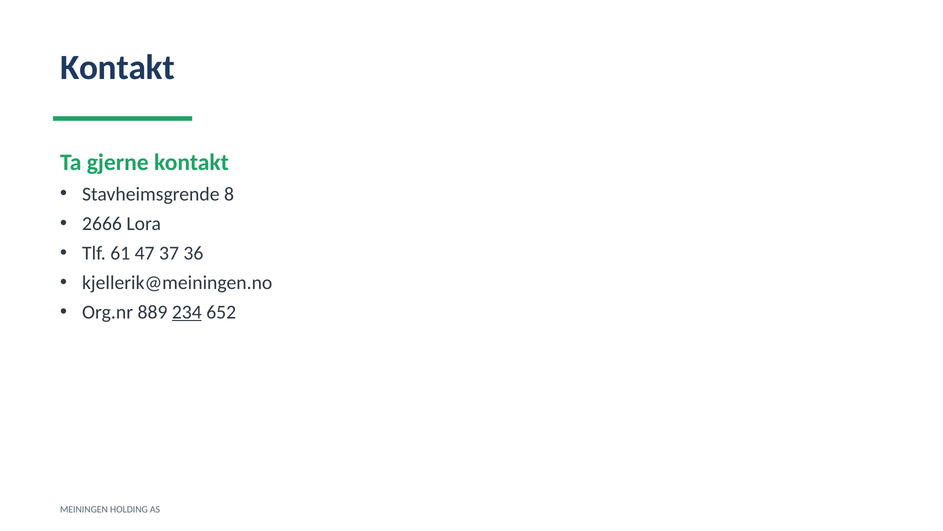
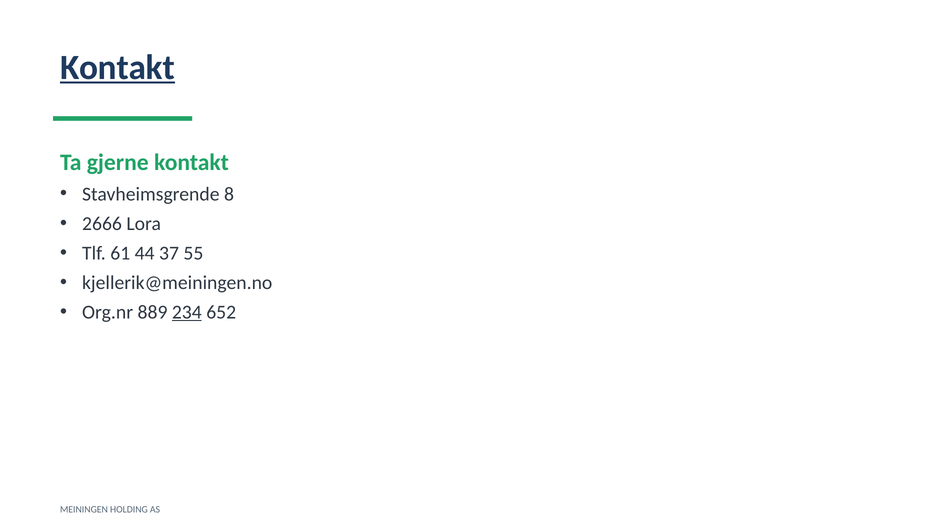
Kontakt underline: none -> present (117, 67)
47: 47 -> 44 (145, 253)
36: 36 -> 55 (193, 253)
